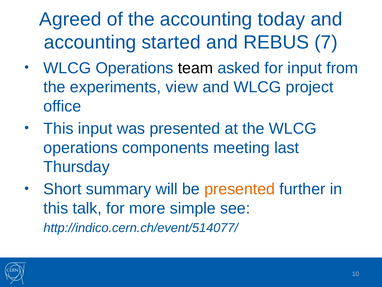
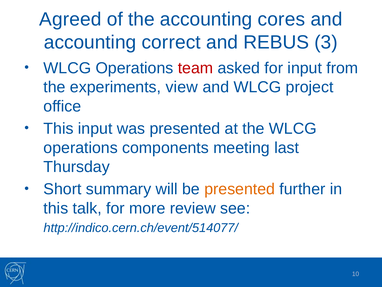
today: today -> cores (281, 19)
started: started -> correct (171, 42)
7: 7 -> 3 (326, 42)
team colour: black -> red (195, 68)
simple: simple -> review (193, 208)
